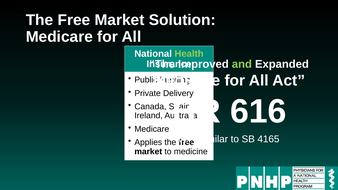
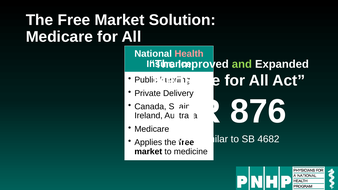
Health colour: light green -> pink (189, 54)
616: 616 -> 876 (258, 111)
4165: 4165 -> 4682 (268, 139)
